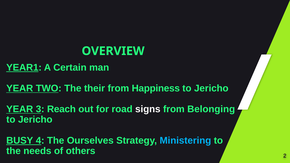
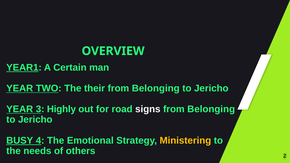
Happiness: Happiness -> Belonging (156, 88)
Reach: Reach -> Highly (61, 109)
Ourselves: Ourselves -> Emotional (90, 141)
Ministering colour: light blue -> yellow (185, 141)
